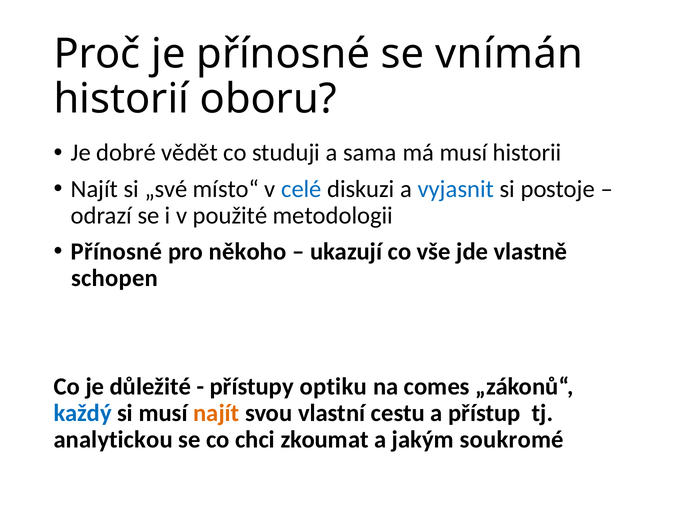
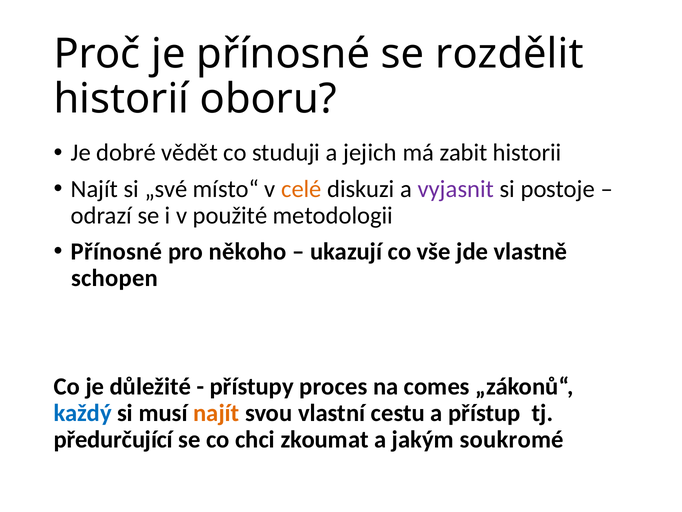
vnímán: vnímán -> rozdělit (509, 54)
sama: sama -> jejich (370, 153)
má musí: musí -> zabit (464, 153)
celé colour: blue -> orange (301, 189)
vyjasnit colour: blue -> purple (456, 189)
optiku: optiku -> proces (333, 386)
analytickou: analytickou -> předurčující (113, 439)
